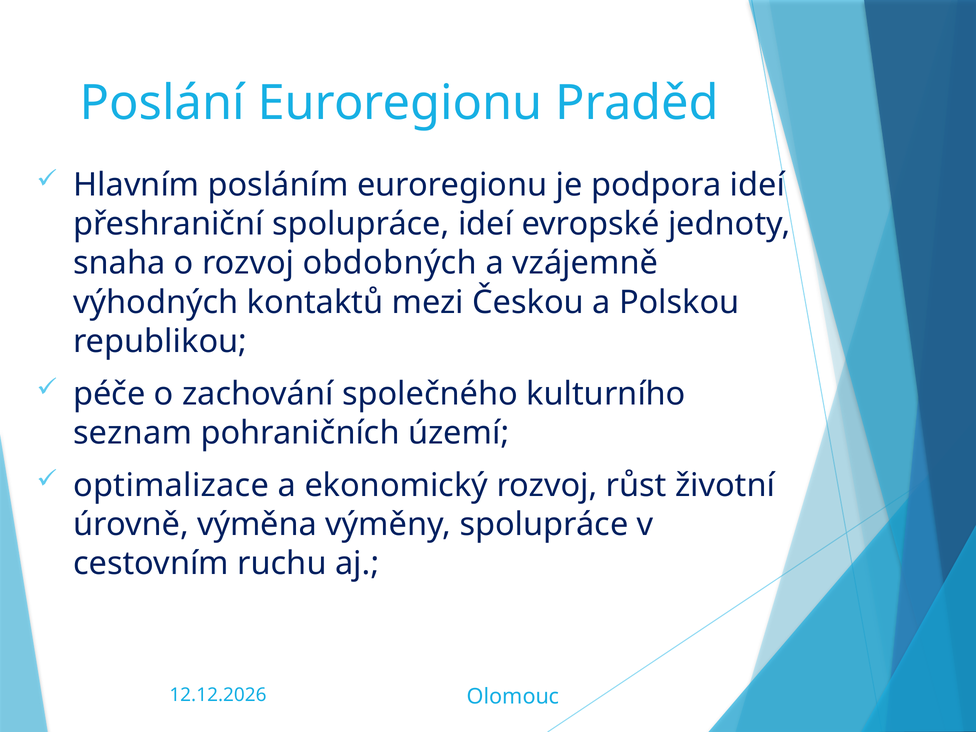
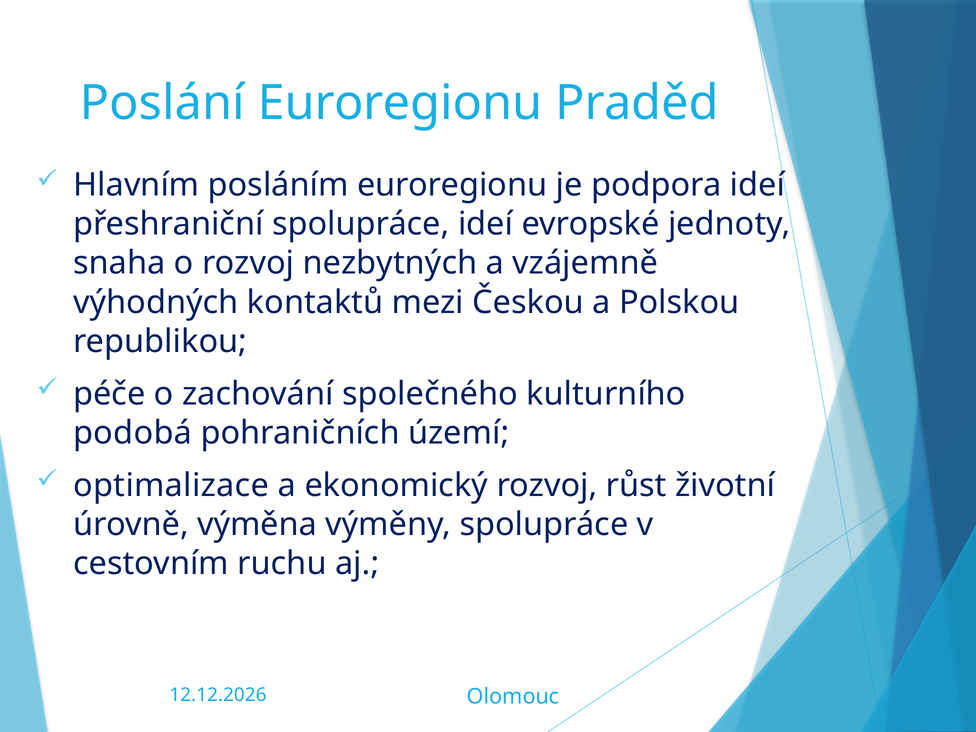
obdobných: obdobných -> nezbytných (390, 263)
seznam: seznam -> podobá (133, 433)
